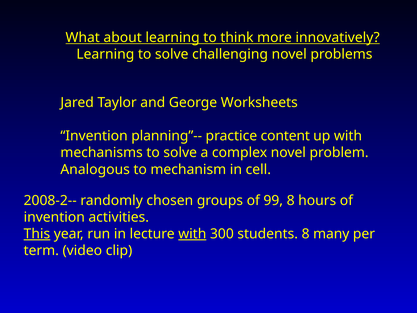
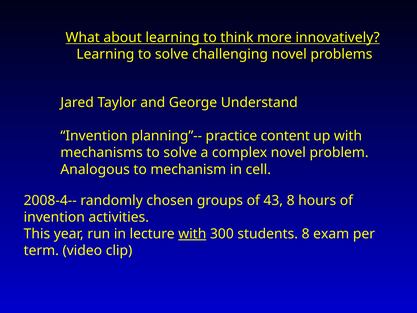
Worksheets: Worksheets -> Understand (259, 103)
2008-2--: 2008-2-- -> 2008-4-- (50, 200)
99: 99 -> 43 (273, 200)
This underline: present -> none (37, 234)
many: many -> exam (331, 234)
